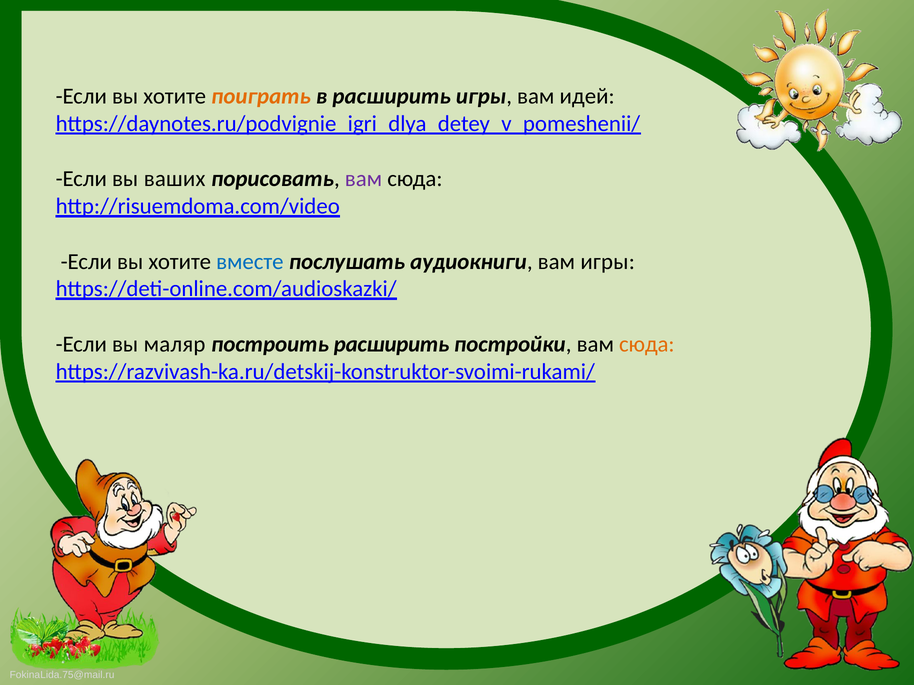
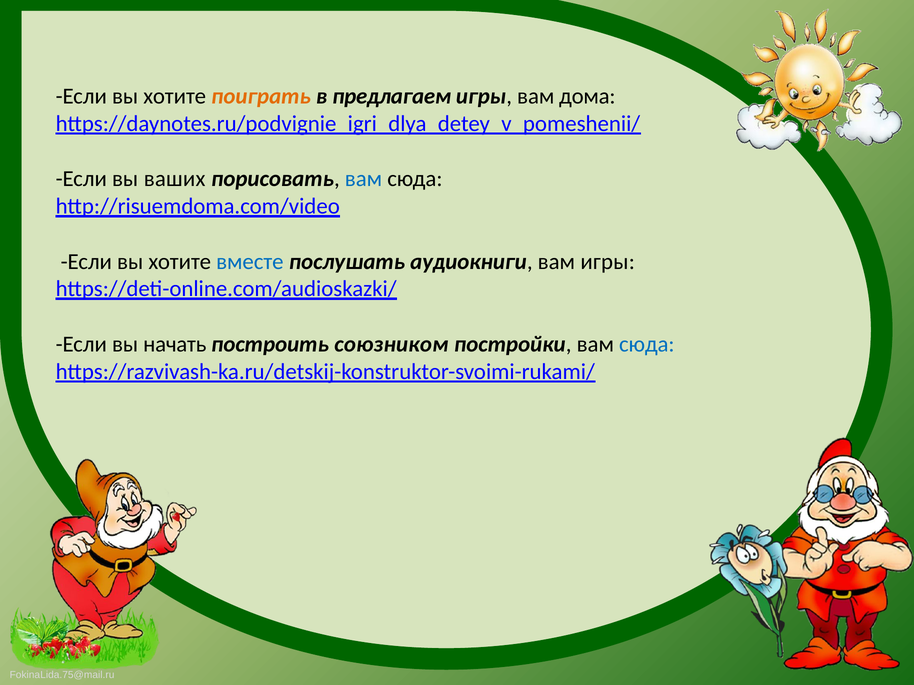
в расширить: расширить -> предлагаем (392, 96)
идей: идей -> дома (587, 96)
вам colour: purple -> blue (363, 179)
маляр: маляр -> начать (175, 344)
построить расширить: расширить -> союзником (391, 344)
сюда colour: orange -> blue (647, 344)
